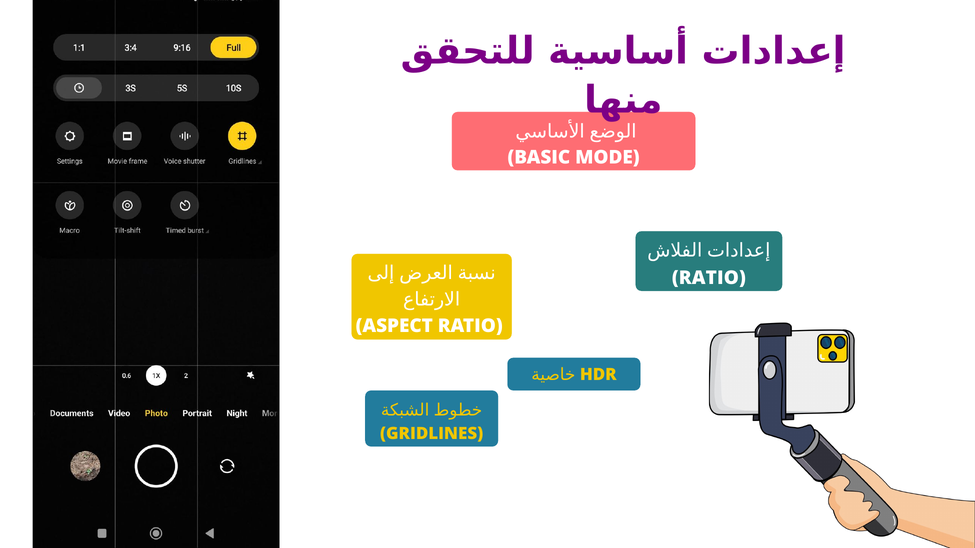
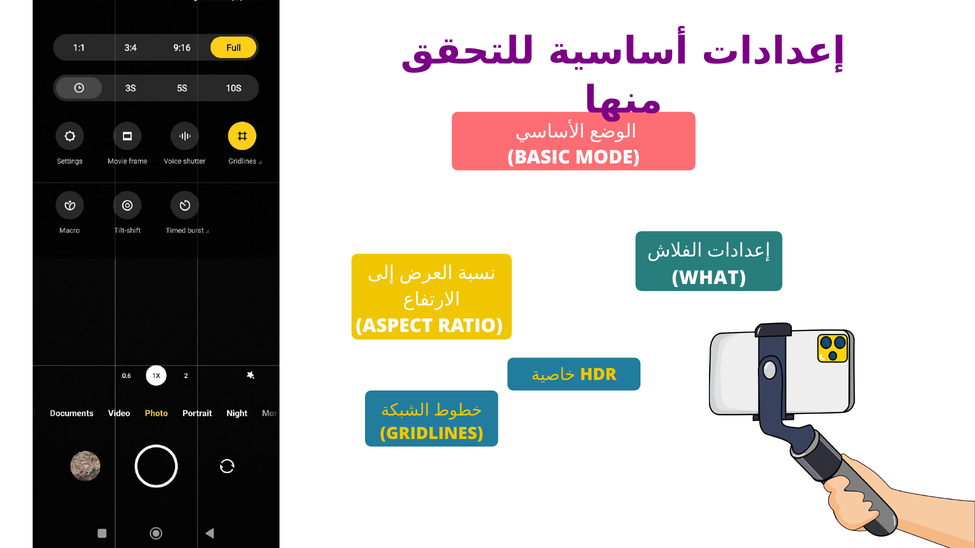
RATIO: RATIO -> WHAT (709, 278)
